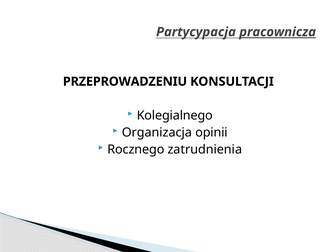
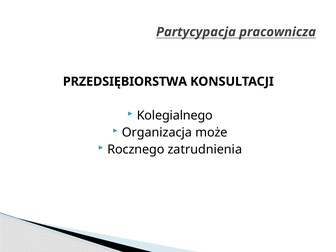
pracownicza underline: present -> none (278, 32)
PRZEPROWADZENIU: PRZEPROWADZENIU -> PRZEDSIĘBIORSTWA (125, 82)
opinii: opinii -> może (211, 133)
